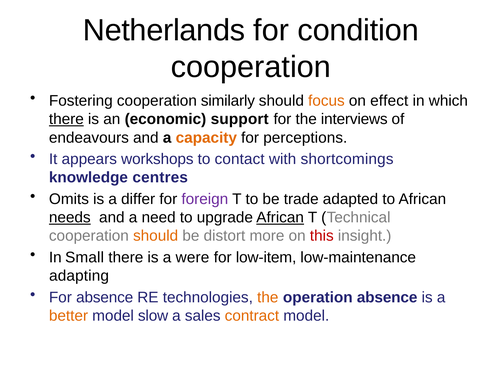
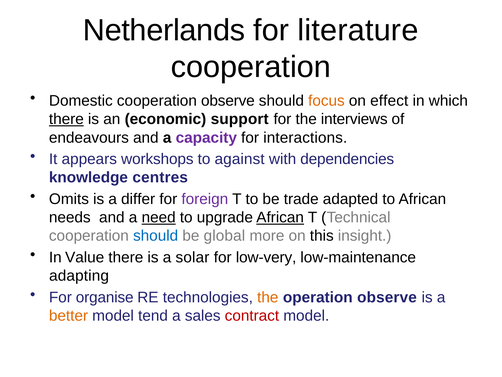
condition: condition -> literature (358, 30)
Fostering: Fostering -> Domestic (81, 101)
cooperation similarly: similarly -> observe (228, 101)
capacity colour: orange -> purple (206, 137)
perceptions: perceptions -> interactions (305, 137)
contact: contact -> against (240, 159)
shortcomings: shortcomings -> dependencies (347, 159)
needs underline: present -> none (70, 217)
need underline: none -> present (159, 217)
should colour: orange -> blue (156, 236)
distort: distort -> global (224, 236)
this colour: red -> black (322, 236)
Small: Small -> Value (85, 257)
were: were -> solar (192, 257)
low-item: low-item -> low-very (266, 257)
For absence: absence -> organise (105, 297)
operation absence: absence -> observe (387, 297)
slow: slow -> tend (153, 315)
contract colour: orange -> red (252, 315)
